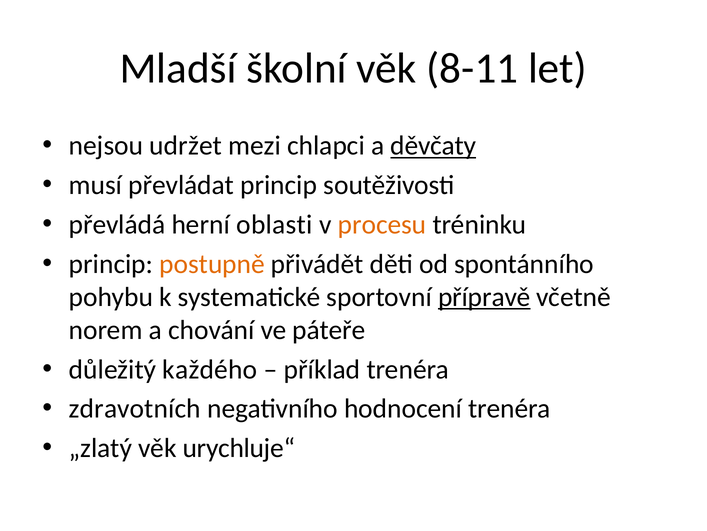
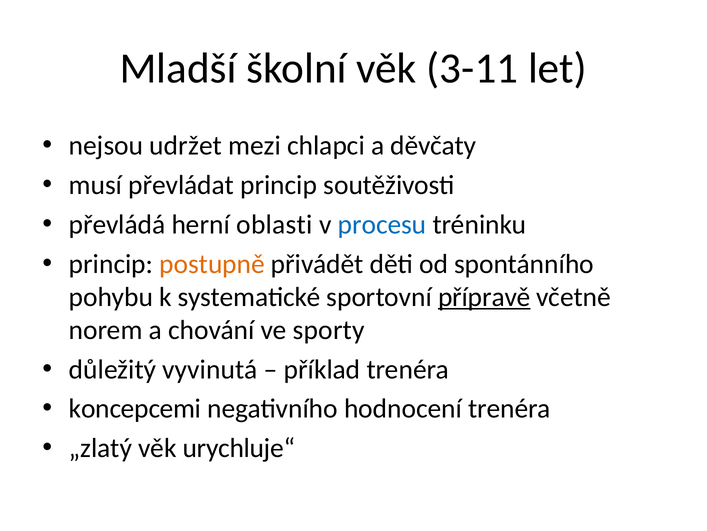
8-11: 8-11 -> 3-11 (472, 68)
děvčaty underline: present -> none (433, 146)
procesu colour: orange -> blue (382, 224)
páteře: páteře -> sporty (329, 330)
každého: každého -> vyvinutá (210, 369)
zdravotních: zdravotních -> koncepcemi (135, 408)
